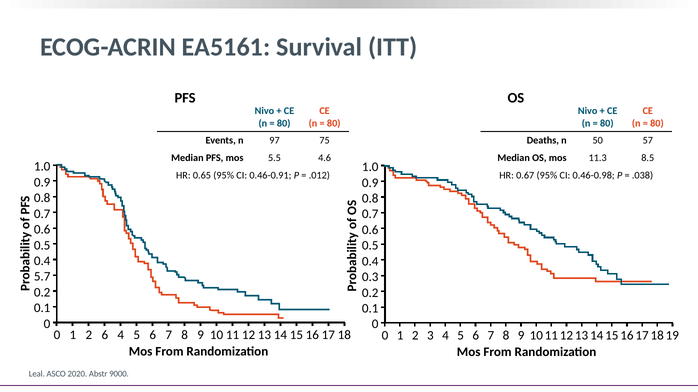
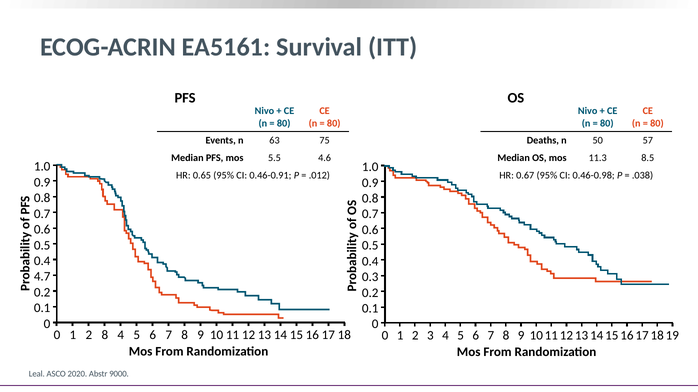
97: 97 -> 63 (275, 141)
5.7: 5.7 -> 4.7 (42, 277)
2 6: 6 -> 8 (105, 336)
